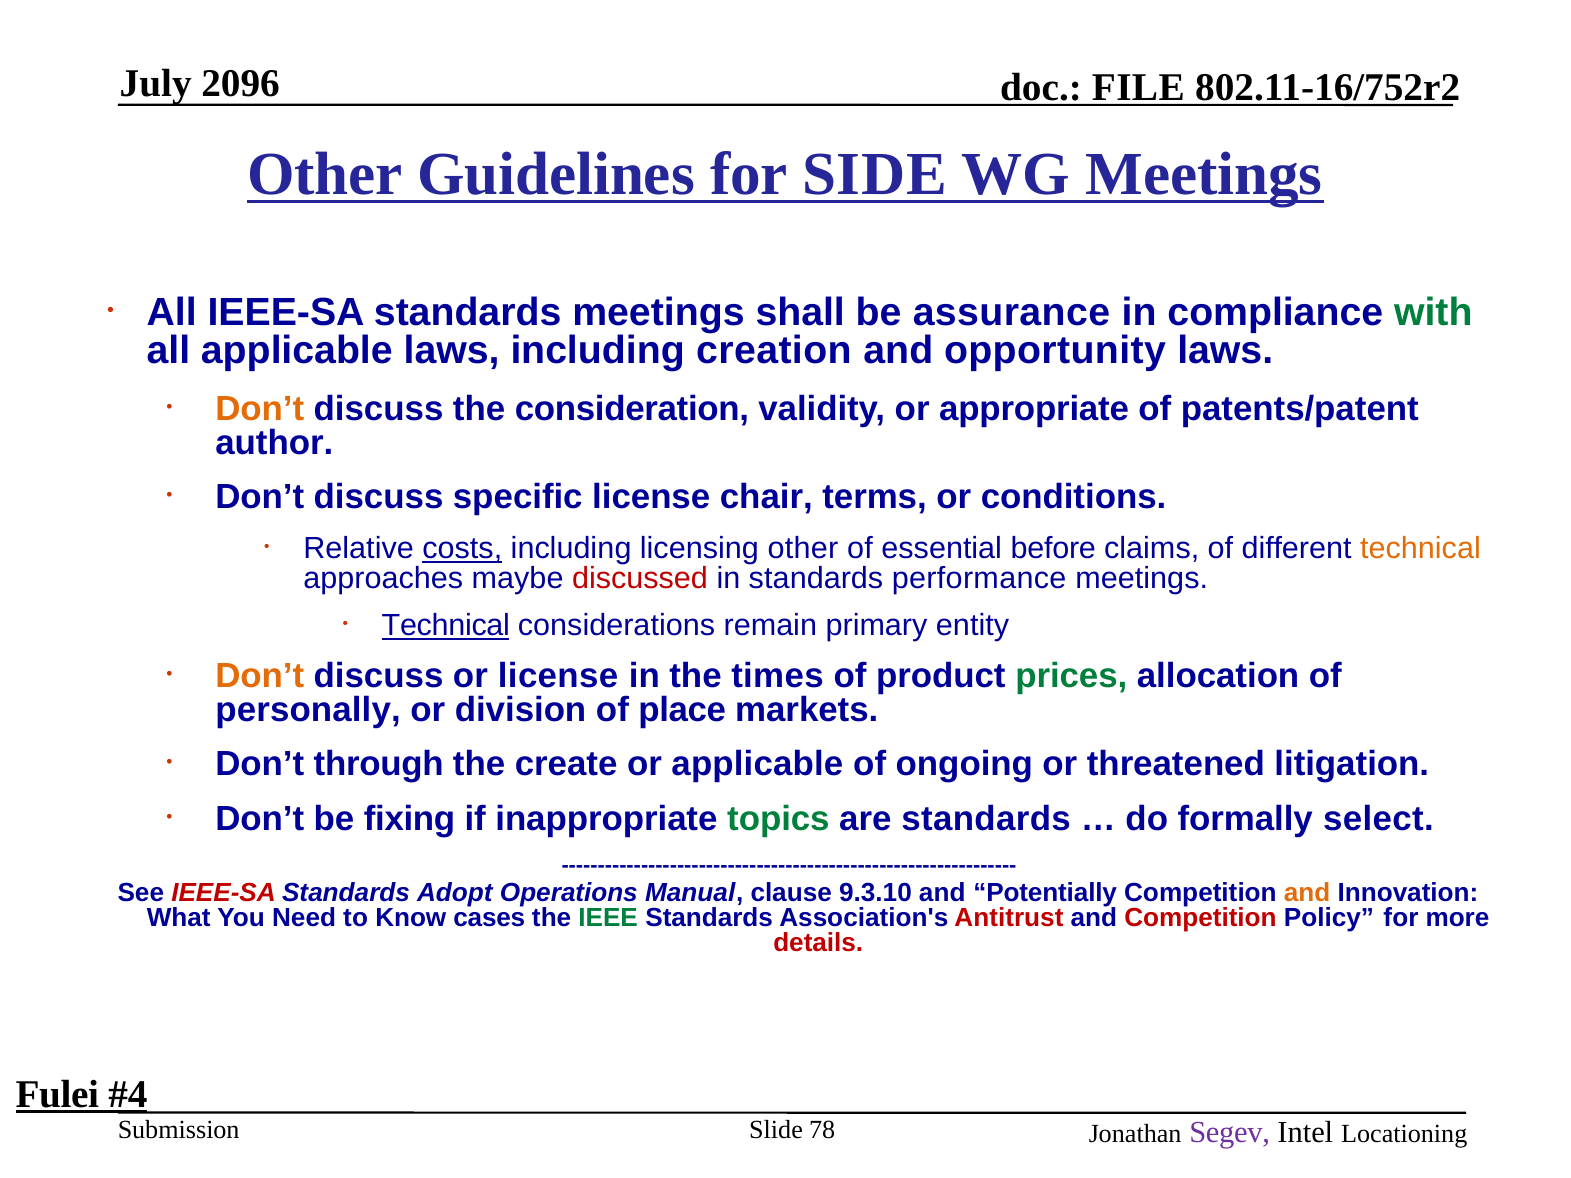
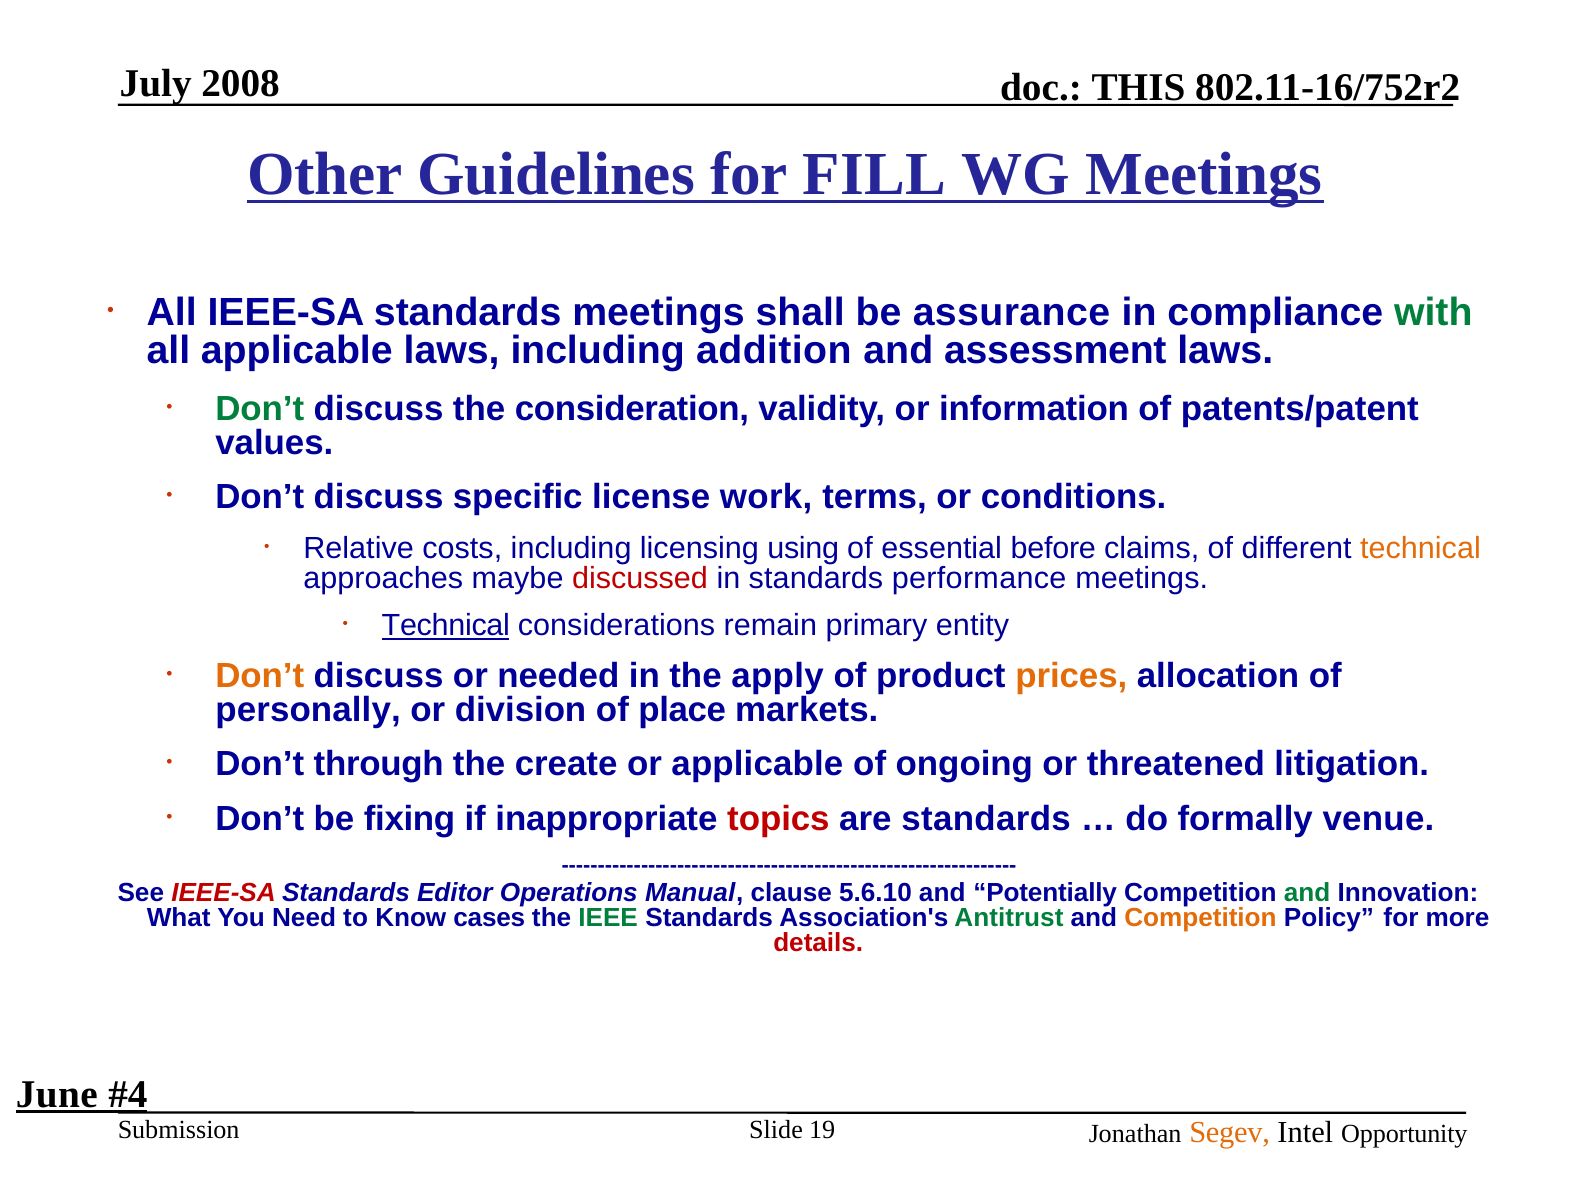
2096: 2096 -> 2008 (241, 83)
FILE: FILE -> THIS (1138, 87)
SIDE: SIDE -> FILL (875, 174)
creation: creation -> addition (774, 351)
opportunity: opportunity -> assessment (1055, 351)
Don’t colour: orange -> green (260, 409)
appropriate: appropriate -> information (1034, 409)
author: author -> values (274, 443)
chair: chair -> work (766, 497)
costs underline: present -> none (462, 549)
licensing other: other -> using (803, 549)
or license: license -> needed (558, 676)
times: times -> apply (777, 676)
prices colour: green -> orange (1071, 676)
topics colour: green -> red (778, 819)
select: select -> venue (1378, 819)
Adopt: Adopt -> Editor (455, 893)
9.3.10: 9.3.10 -> 5.6.10 (875, 893)
and colour: orange -> green (1307, 893)
Antitrust colour: red -> green (1009, 918)
Competition colour: red -> orange (1200, 918)
Fulei: Fulei -> June (57, 1094)
78: 78 -> 19 (822, 1130)
Segev colour: purple -> orange (1230, 1133)
Locationing: Locationing -> Opportunity (1404, 1134)
